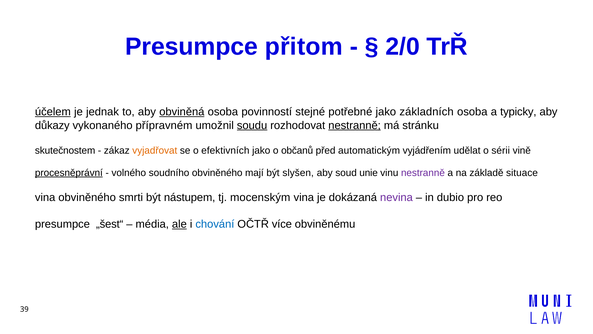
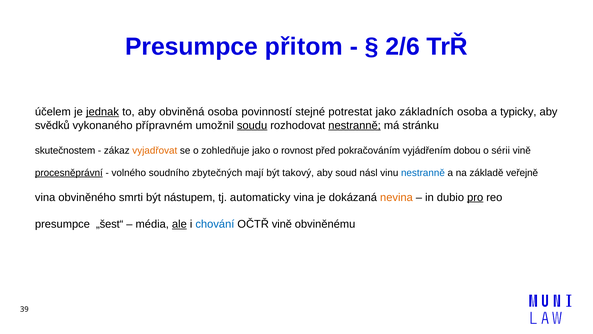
2/0: 2/0 -> 2/6 (403, 47)
účelem underline: present -> none (53, 112)
jednak underline: none -> present (103, 112)
obviněná underline: present -> none (182, 112)
potřebné: potřebné -> potrestat (350, 112)
důkazy: důkazy -> svědků (52, 125)
efektivních: efektivních -> zohledňuje (225, 150)
občanů: občanů -> rovnost (297, 150)
automatickým: automatickým -> pokračováním (369, 150)
udělat: udělat -> dobou (467, 150)
soudního obviněného: obviněného -> zbytečných (217, 173)
slyšen: slyšen -> takový (298, 173)
unie: unie -> násl (369, 173)
nestranně colour: purple -> blue (423, 173)
situace: situace -> veřejně (522, 173)
mocenským: mocenským -> automaticky (260, 197)
nevina colour: purple -> orange (396, 197)
pro underline: none -> present (475, 197)
OČTŘ více: více -> vině (282, 224)
